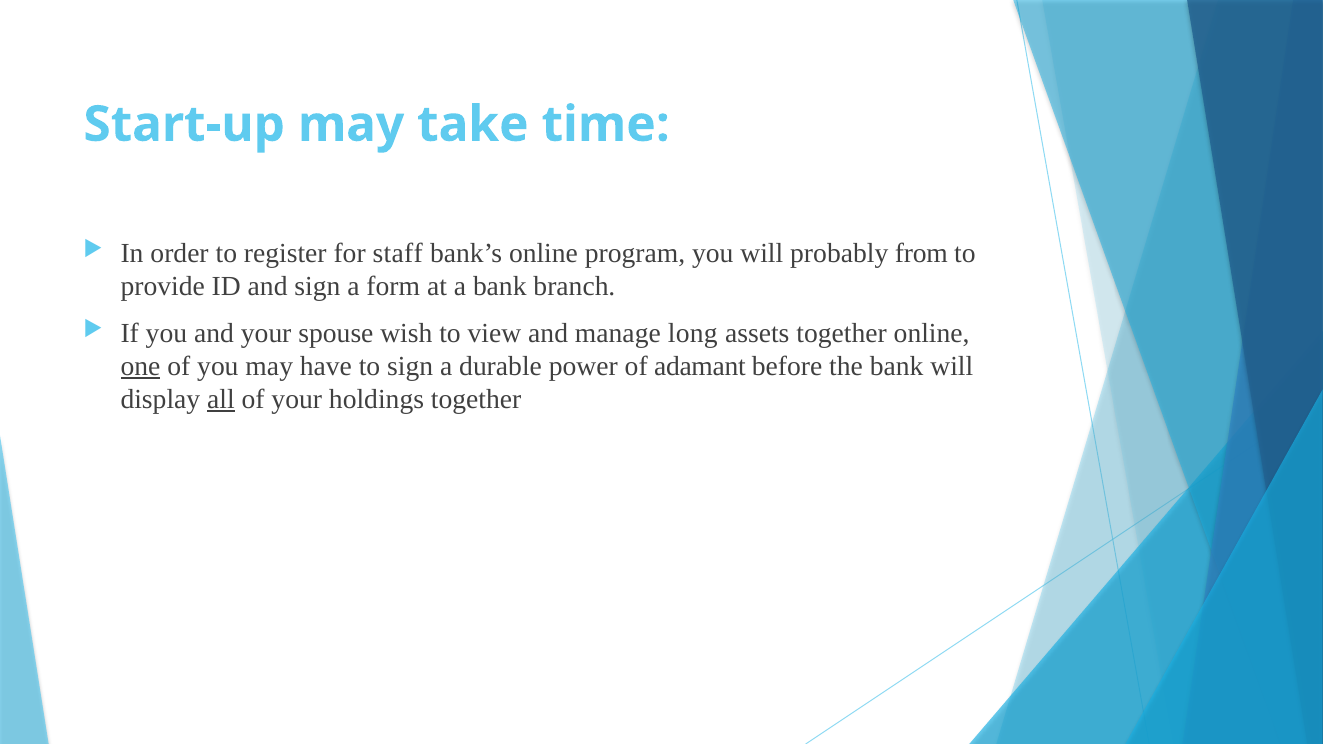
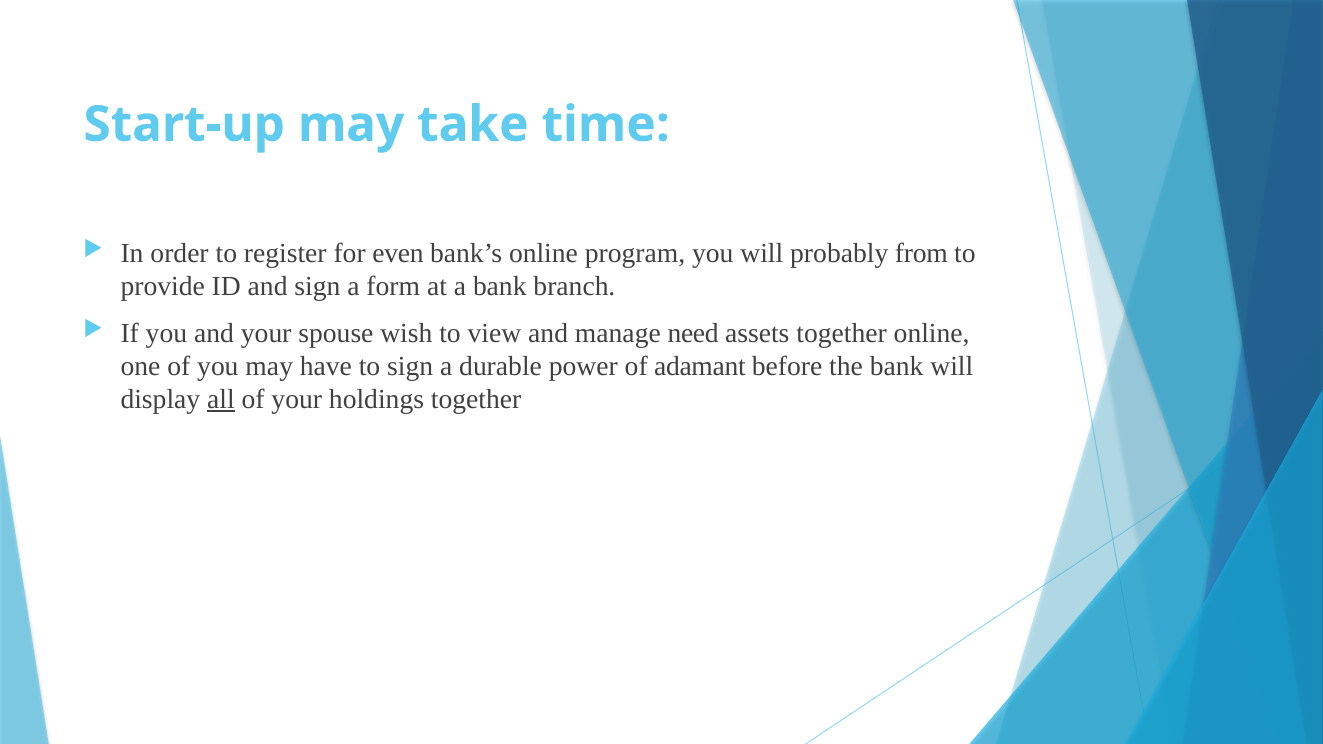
staff: staff -> even (398, 253)
long: long -> need (693, 333)
one underline: present -> none (141, 366)
